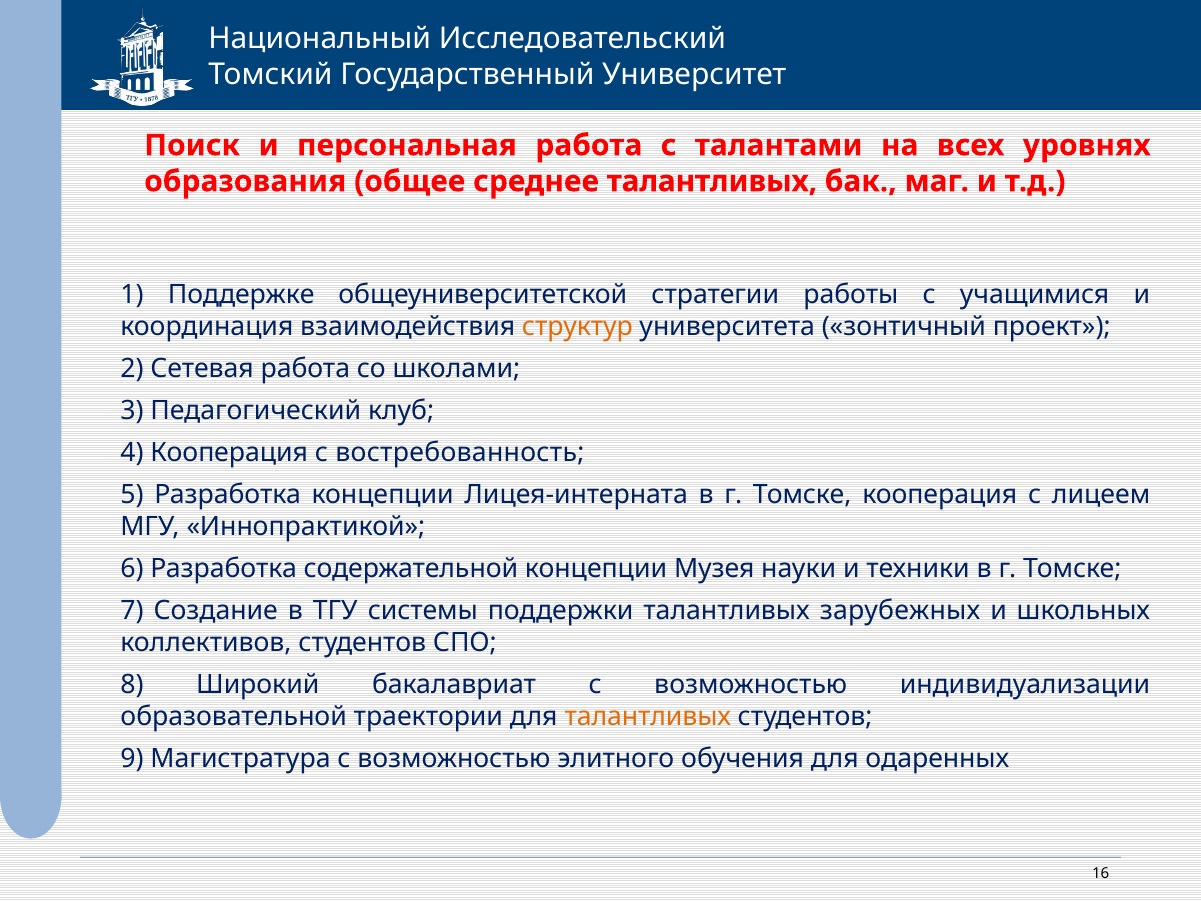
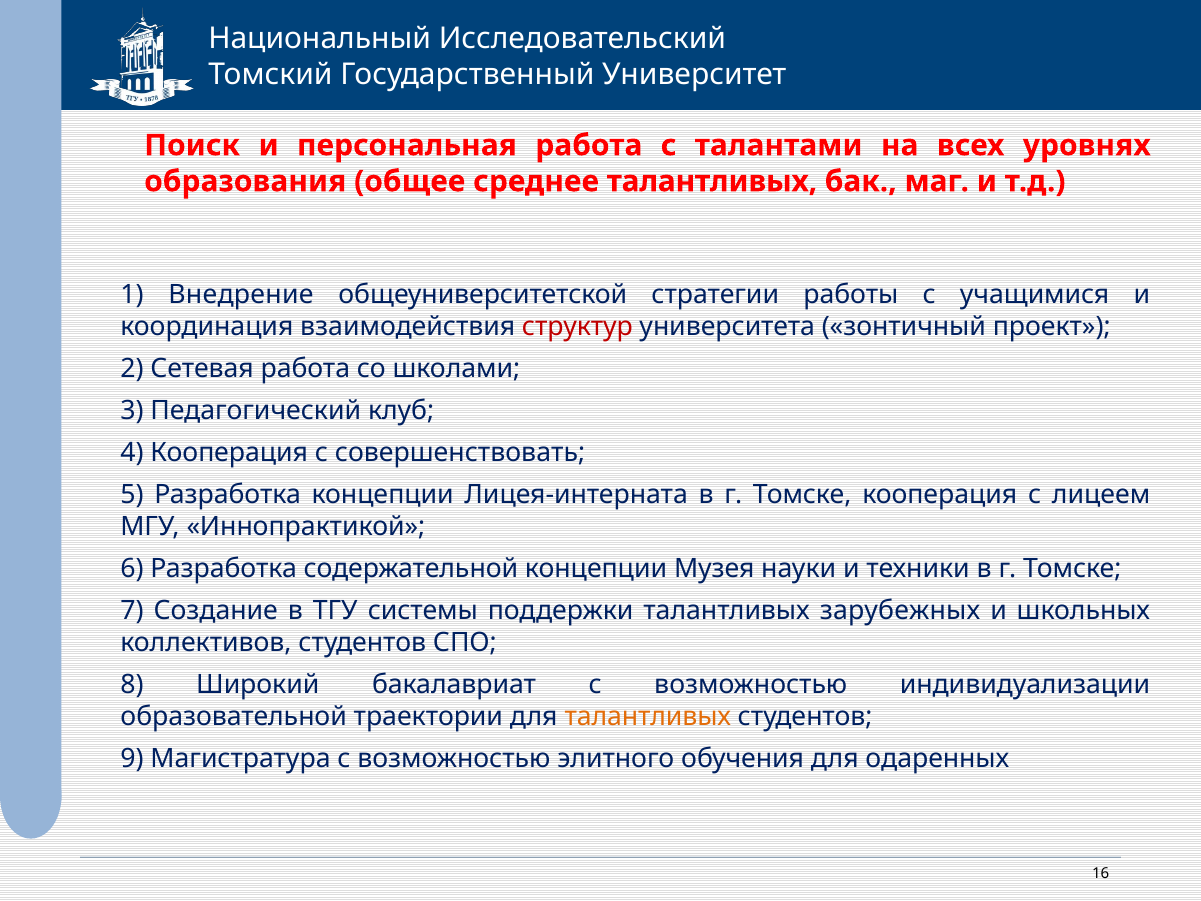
Поддержке: Поддержке -> Внедрение (241, 294)
структур colour: orange -> red (577, 326)
востребованность: востребованность -> совершенствовать (460, 453)
